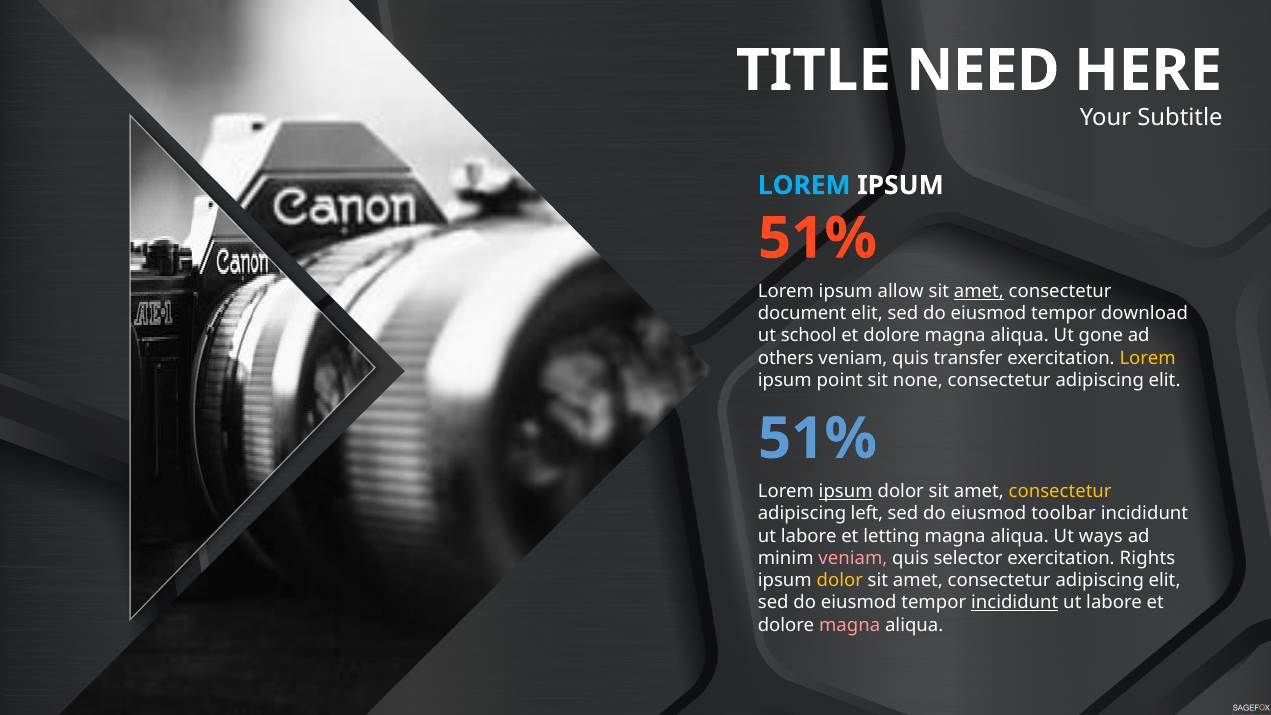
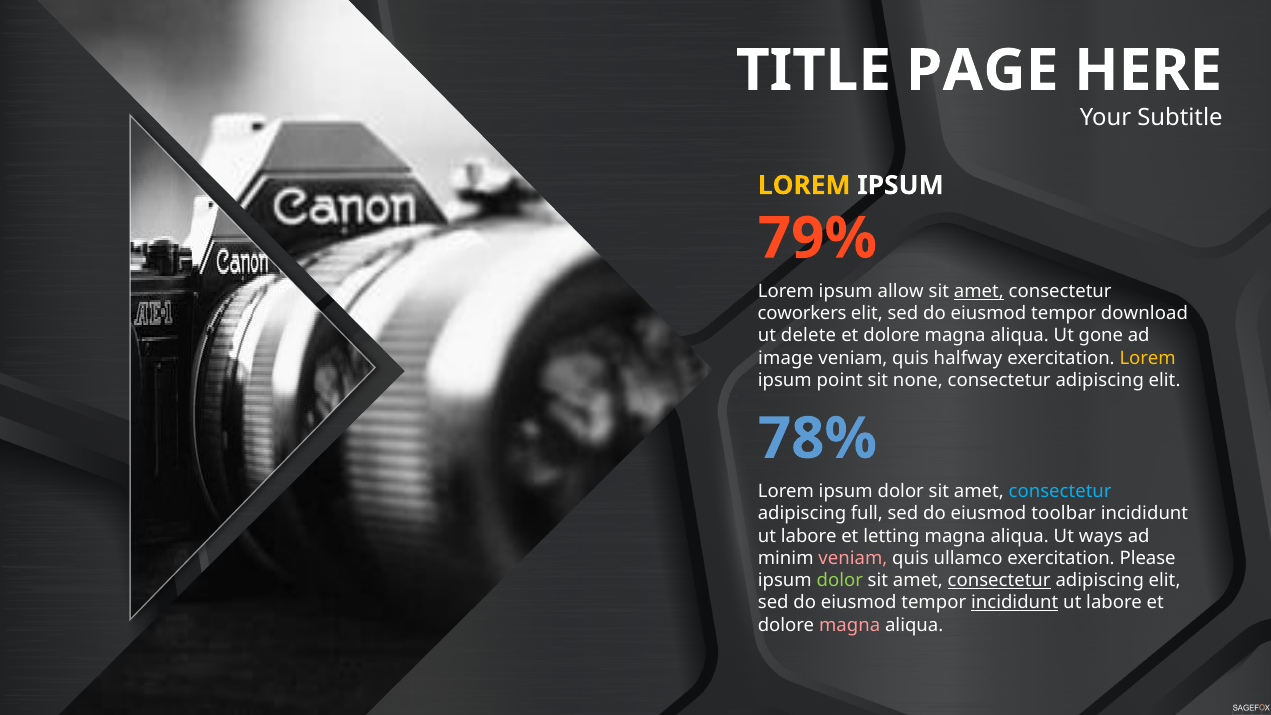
NEED: NEED -> PAGE (982, 71)
LOREM colour: light blue -> yellow (804, 185)
51%: 51% -> 79% (817, 238)
document: document -> coworkers (802, 313)
school: school -> delete (809, 336)
others: others -> image (786, 358)
transfer: transfer -> halfway (968, 358)
51%: 51% -> 78% (817, 439)
ipsum underline: present -> none (846, 491)
consectetur colour: yellow -> light blue (1060, 491)
left: left -> full (867, 514)
selector: selector -> ullamco (968, 558)
Rights: Rights -> Please (1148, 558)
dolor colour: yellow -> light green (840, 580)
consectetur underline: none -> present (999, 580)
